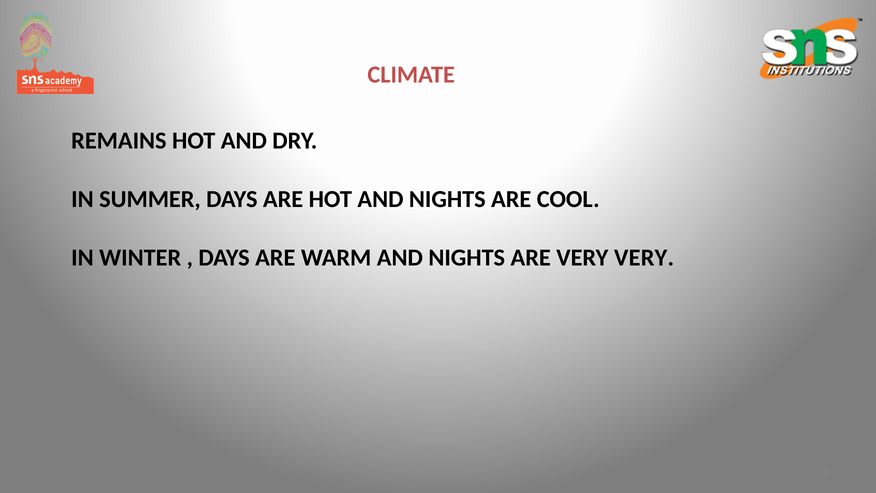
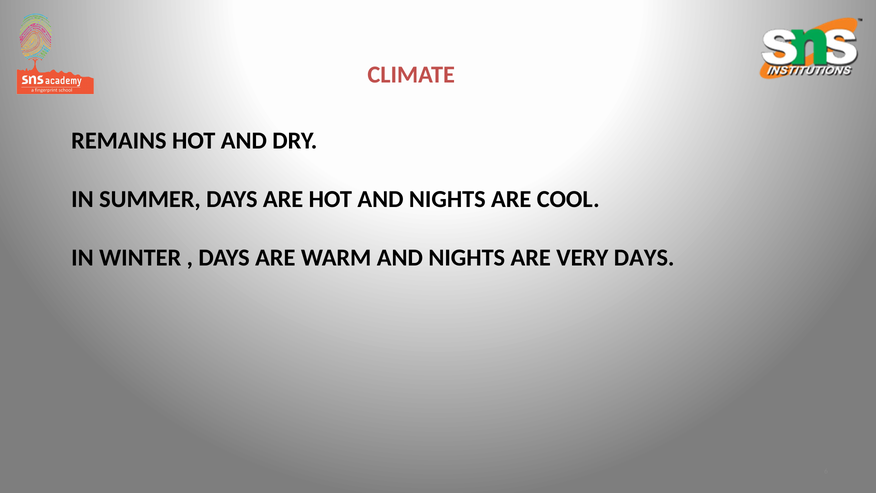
VERY VERY: VERY -> DAYS (644, 257)
